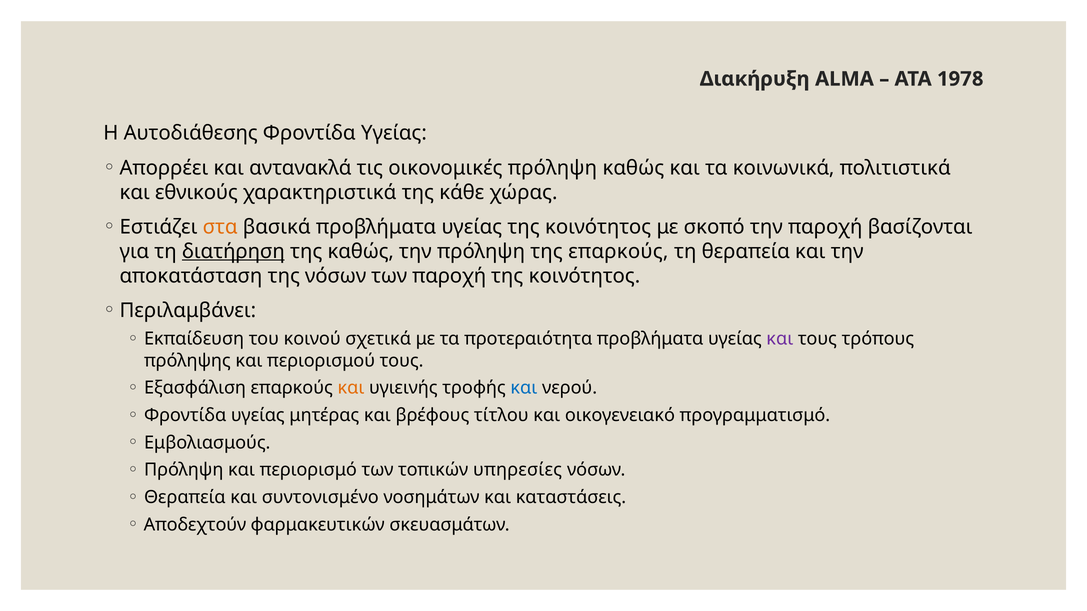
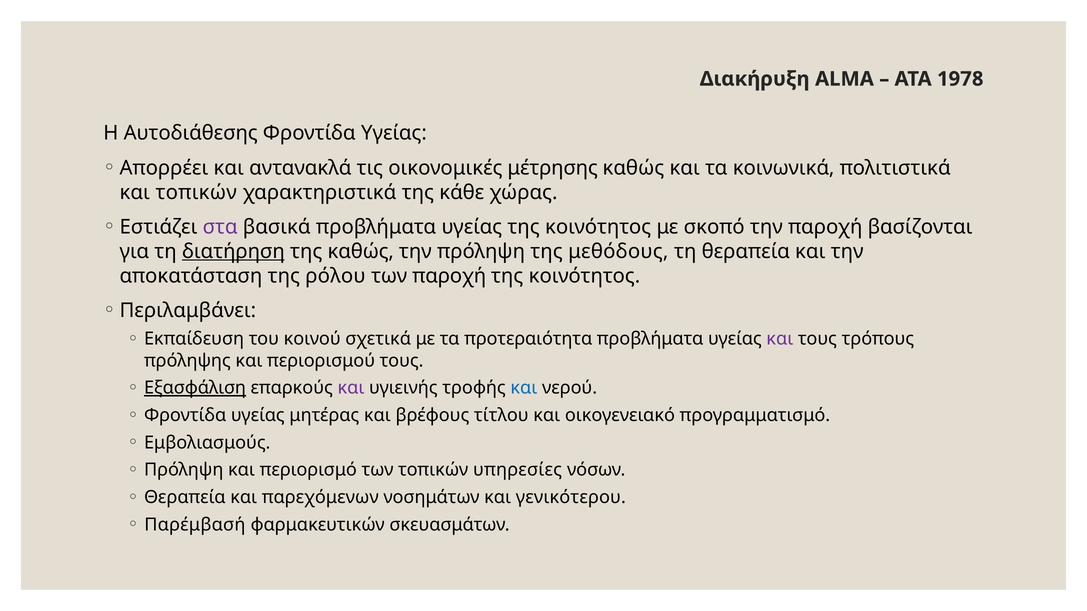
οικονομικές πρόληψη: πρόληψη -> μέτρησης (553, 168)
και εθνικούς: εθνικούς -> τοπικών (196, 192)
στα colour: orange -> purple (220, 227)
της επαρκούς: επαρκούς -> μεθόδους (618, 252)
της νόσων: νόσων -> ρόλου (335, 276)
Εξασφάλιση underline: none -> present (195, 388)
και colour: orange -> purple (351, 388)
συντονισμένο: συντονισμένο -> παρεχόμενων (320, 498)
καταστάσεις: καταστάσεις -> γενικότερου (571, 498)
Αποδεχτούν: Αποδεχτούν -> Παρέμβασή (195, 525)
